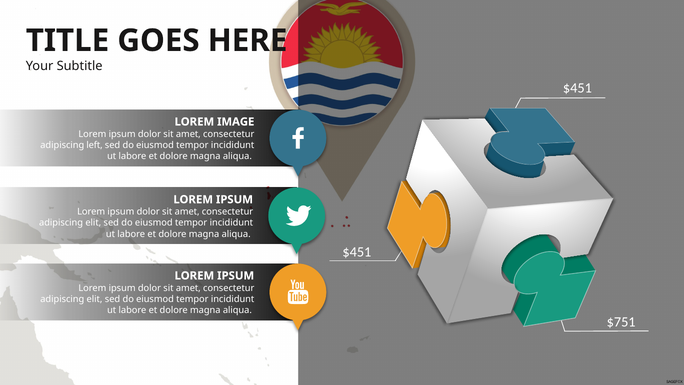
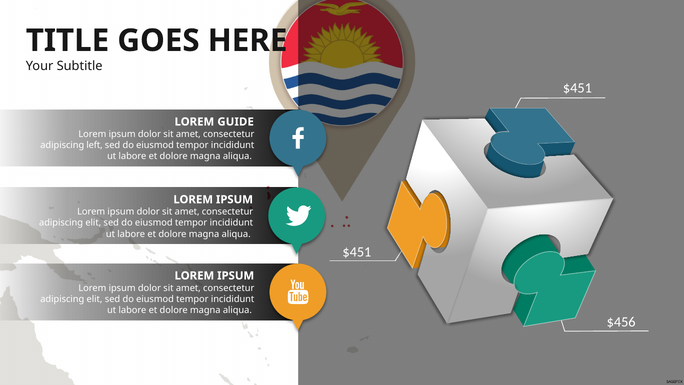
IMAGE: IMAGE -> GUIDE (236, 122)
$751: $751 -> $456 (621, 322)
